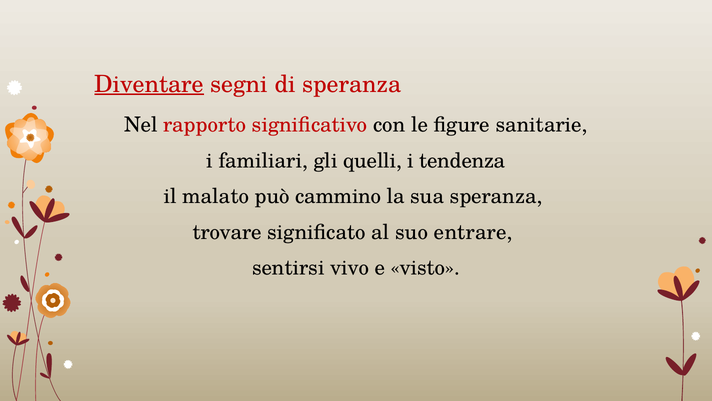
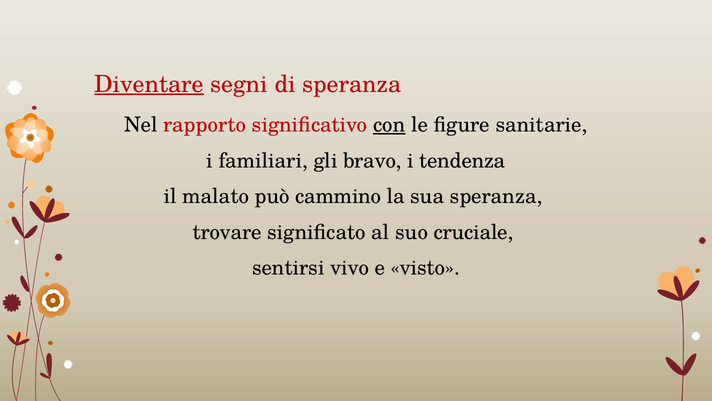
con underline: none -> present (389, 125)
quelli: quelli -> bravo (372, 160)
entrare: entrare -> cruciale (474, 232)
